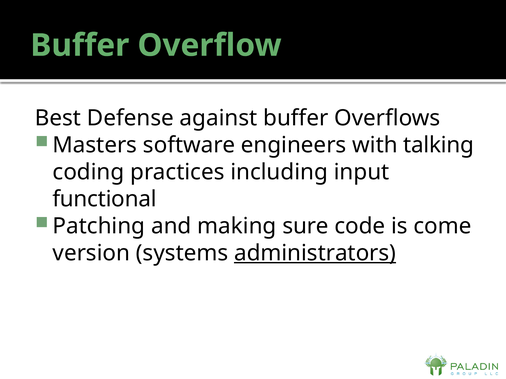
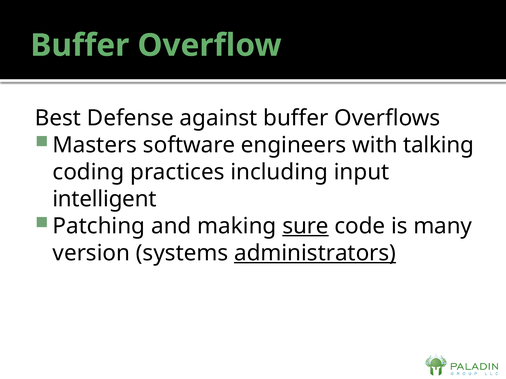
functional: functional -> intelligent (104, 199)
sure underline: none -> present (305, 226)
come: come -> many (443, 226)
